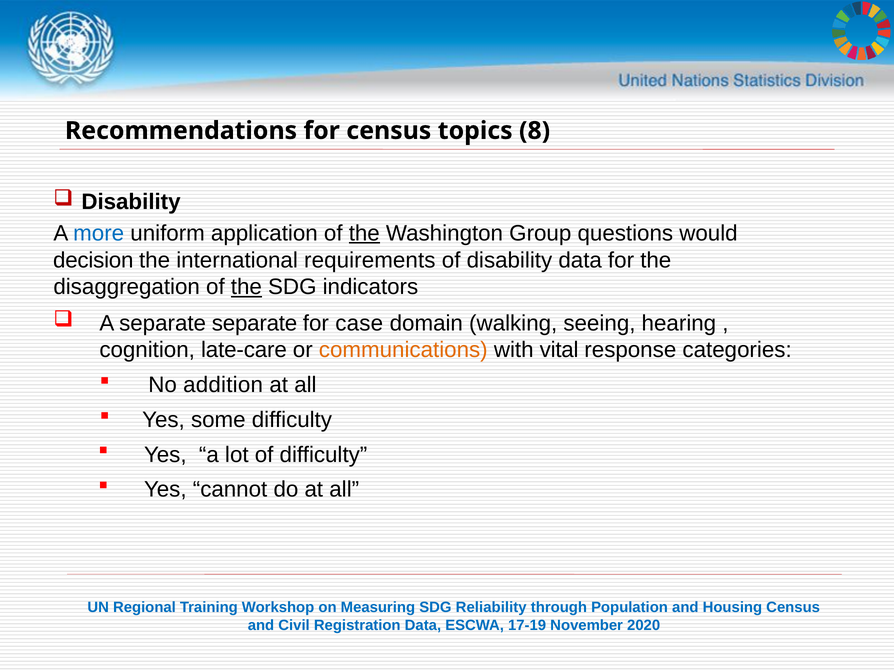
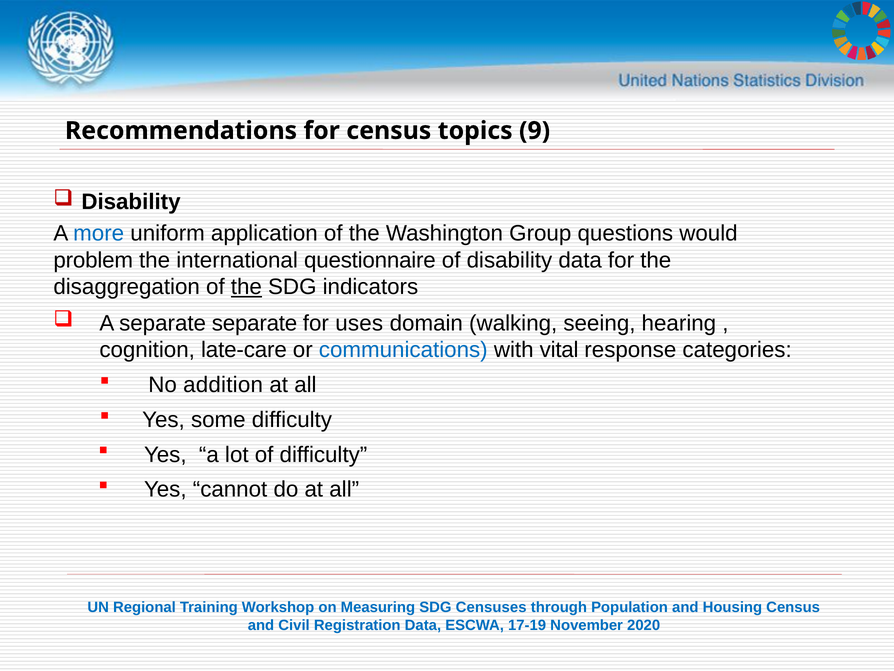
8: 8 -> 9 (535, 131)
the underline: present -> none (364, 233)
decision: decision -> problem (93, 260)
requirements: requirements -> questionnaire (370, 260)
case: case -> uses (359, 323)
communications colour: orange -> blue (403, 350)
Reliability: Reliability -> Censuses (491, 607)
